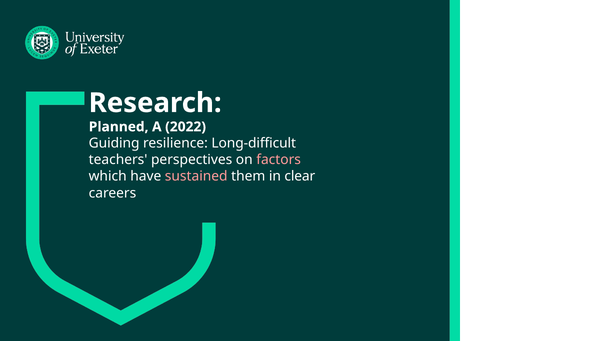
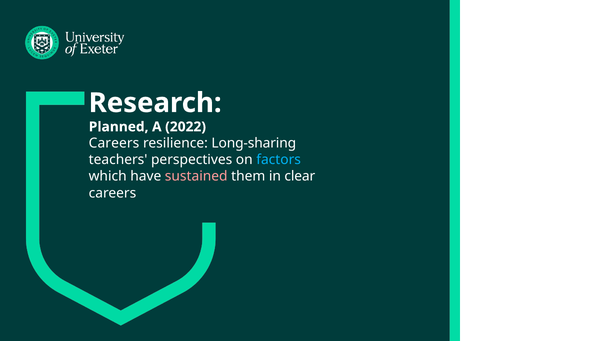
Guiding: Guiding -> Careers (114, 143)
Long-difficult: Long-difficult -> Long-sharing (254, 143)
factors colour: pink -> light blue (279, 160)
